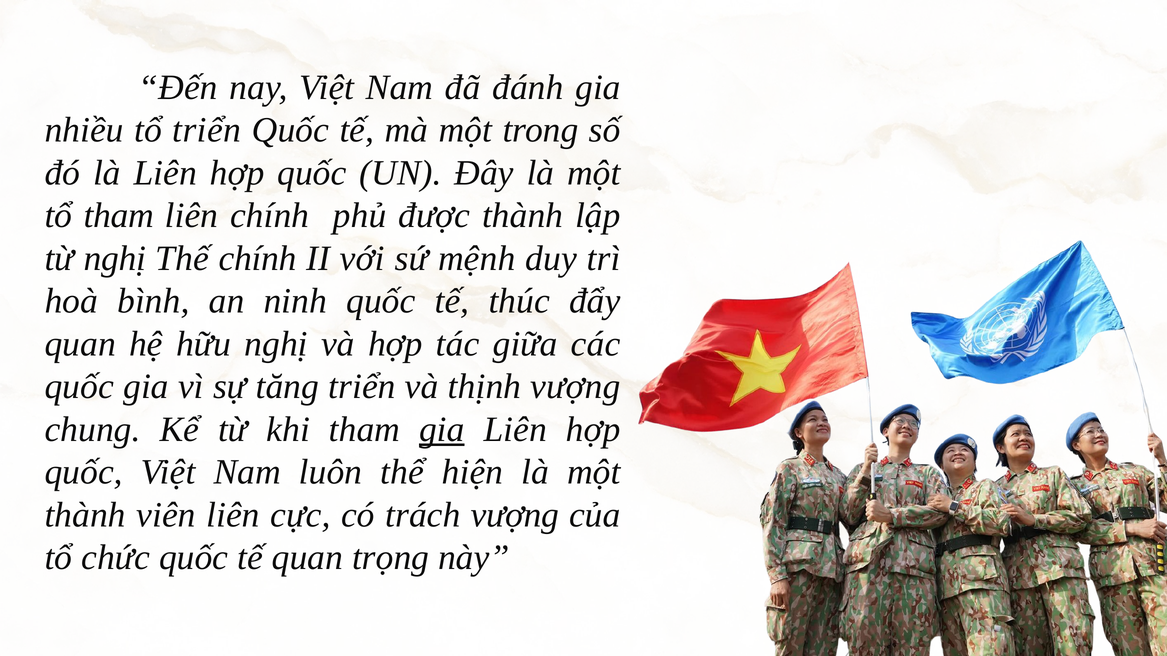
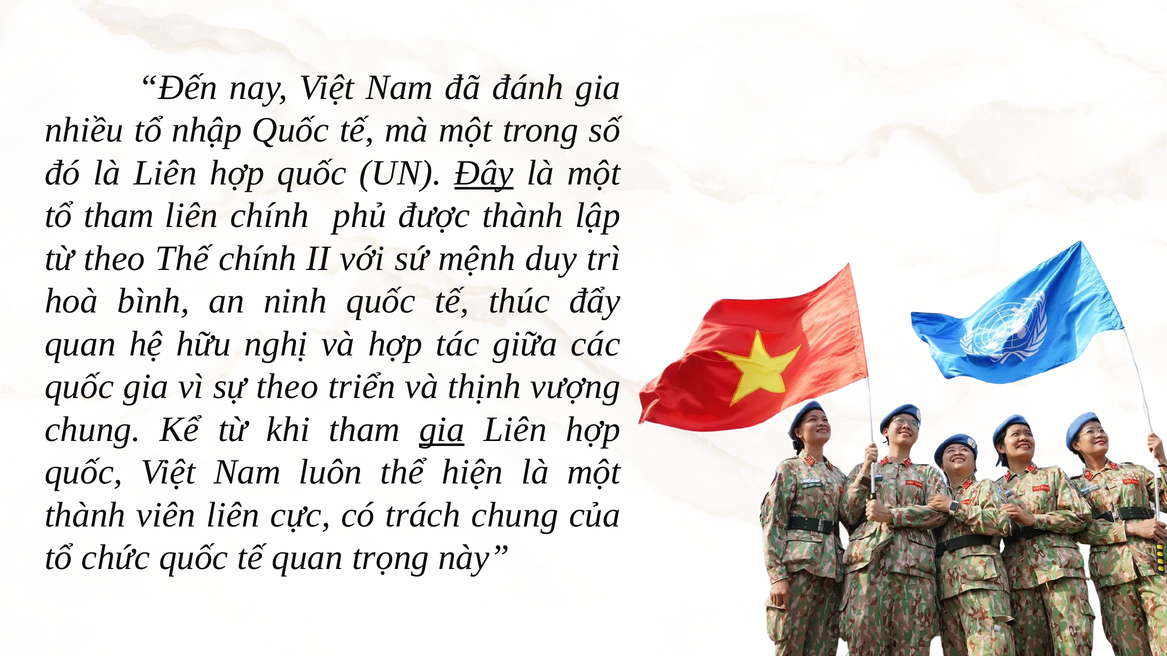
tổ triển: triển -> nhập (207, 130)
Đây underline: none -> present (484, 173)
từ nghị: nghị -> theo (115, 259)
sự tăng: tăng -> theo (287, 387)
trách vượng: vượng -> chung (515, 515)
